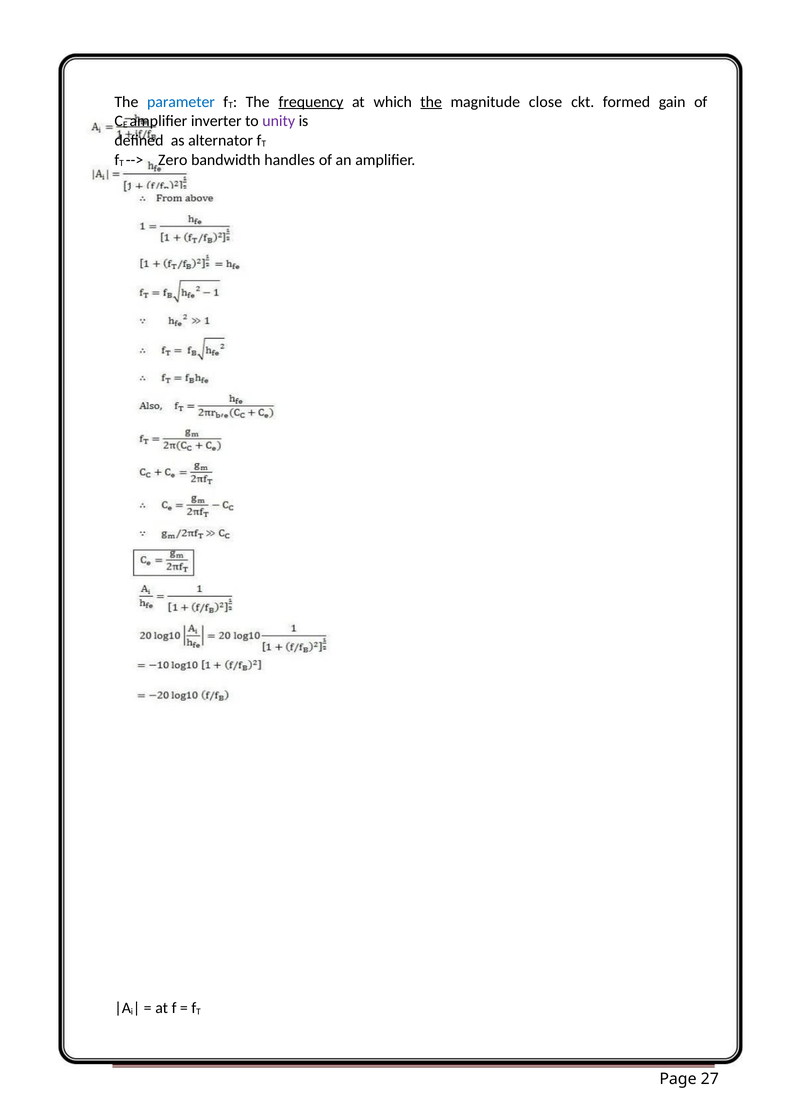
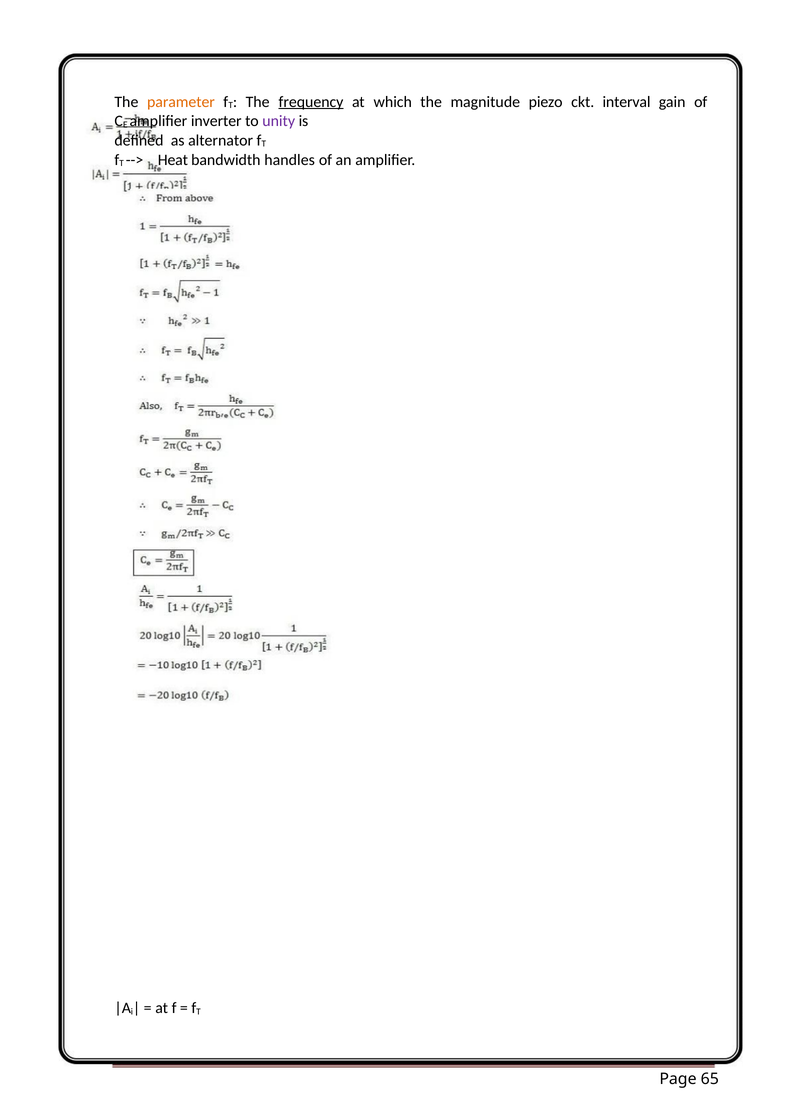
parameter colour: blue -> orange (181, 102)
the underline: present -> none (431, 102)
close: close -> piezo (546, 102)
formed: formed -> interval (627, 102)
Zero: Zero -> Heat (173, 160)
27: 27 -> 65 (710, 1078)
